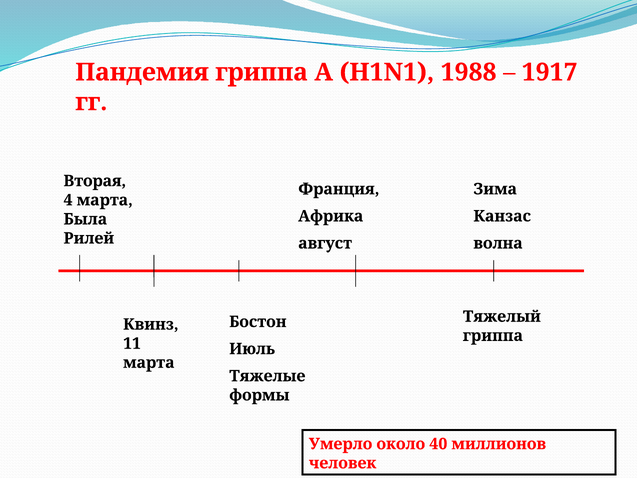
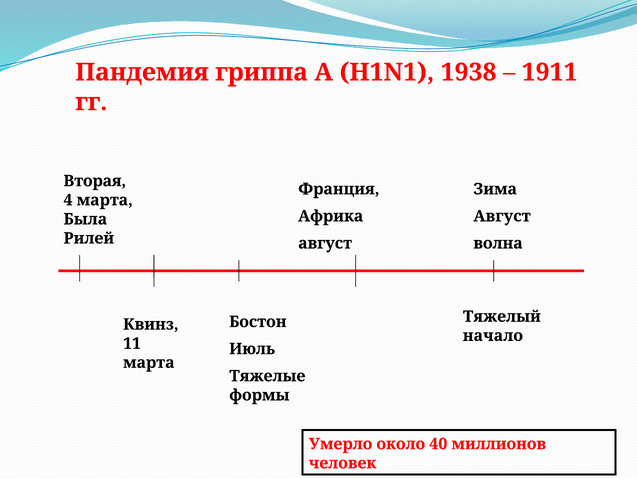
1988: 1988 -> 1938 (469, 72)
1917: 1917 -> 1911 (550, 72)
Канзас: Канзас -> Август (502, 216)
гриппа: гриппа -> начало (493, 335)
